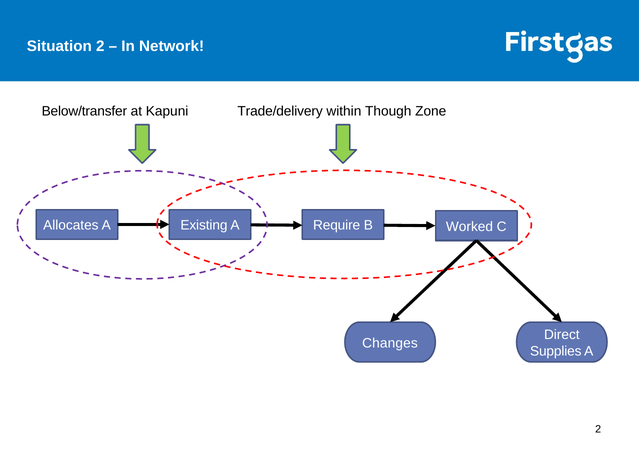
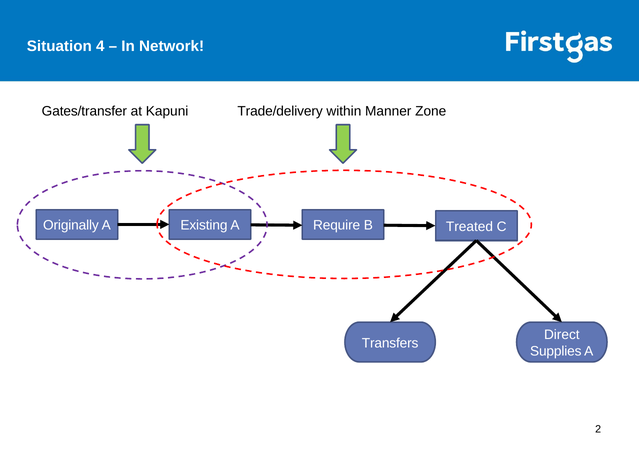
Situation 2: 2 -> 4 (100, 46)
Below/transfer: Below/transfer -> Gates/transfer (84, 111)
Though: Though -> Manner (388, 111)
Allocates: Allocates -> Originally (71, 225)
Worked: Worked -> Treated (469, 227)
Changes: Changes -> Transfers (390, 343)
